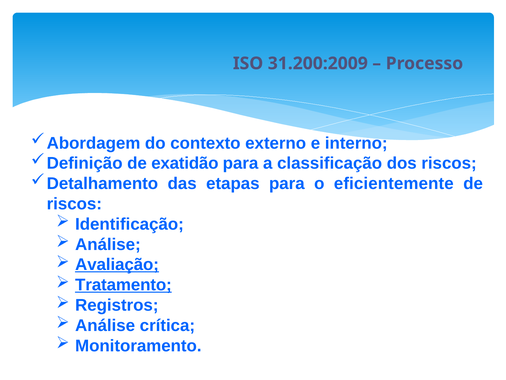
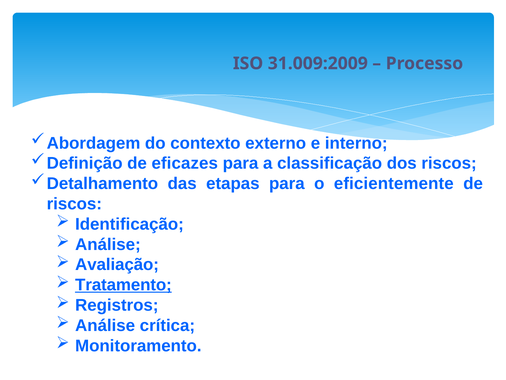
31.200:2009: 31.200:2009 -> 31.009:2009 (318, 63)
exatidão: exatidão -> eficazes (185, 163)
Avaliação underline: present -> none (117, 264)
